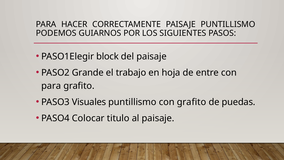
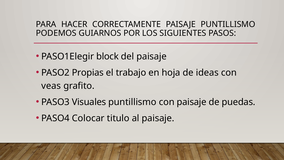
Grande: Grande -> Propias (88, 73)
entre: entre -> ideas (207, 73)
para: para -> veas (51, 86)
con grafito: grafito -> paisaje (192, 102)
